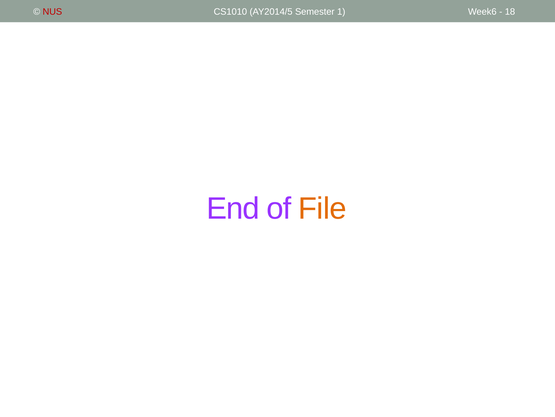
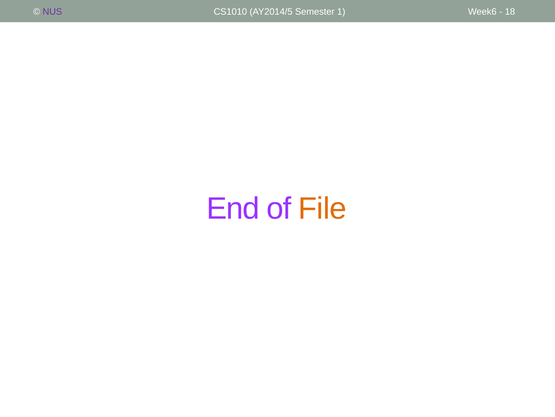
NUS colour: red -> purple (52, 12)
